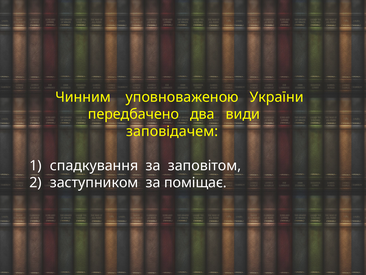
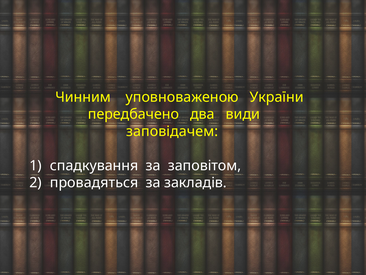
заступником: заступником -> провадяться (94, 182)
поміщає: поміщає -> закладів (195, 182)
